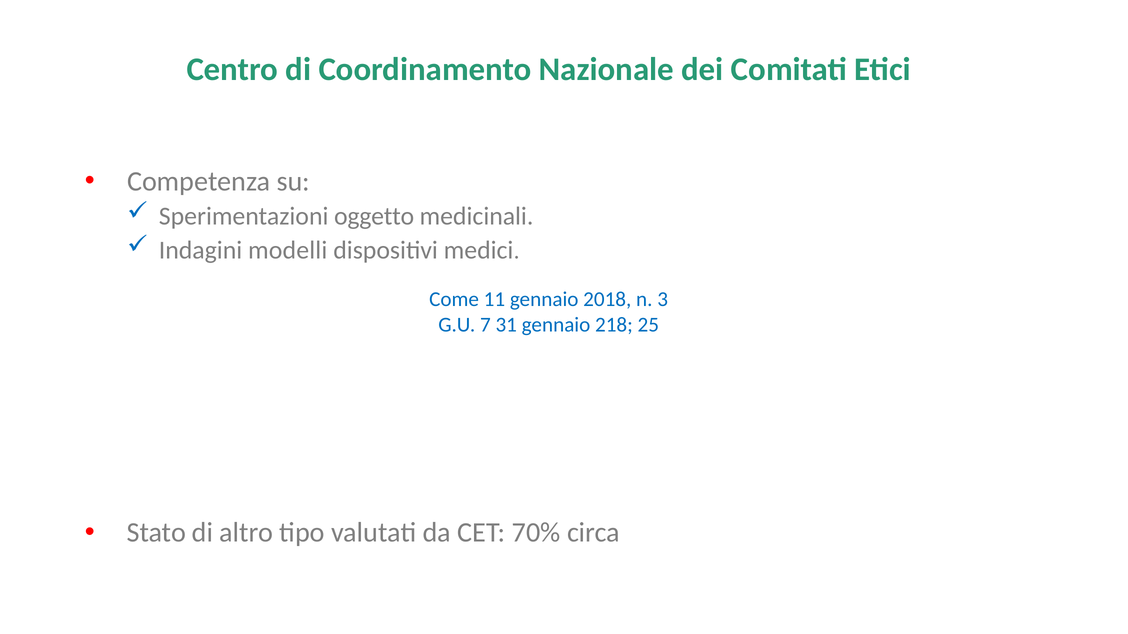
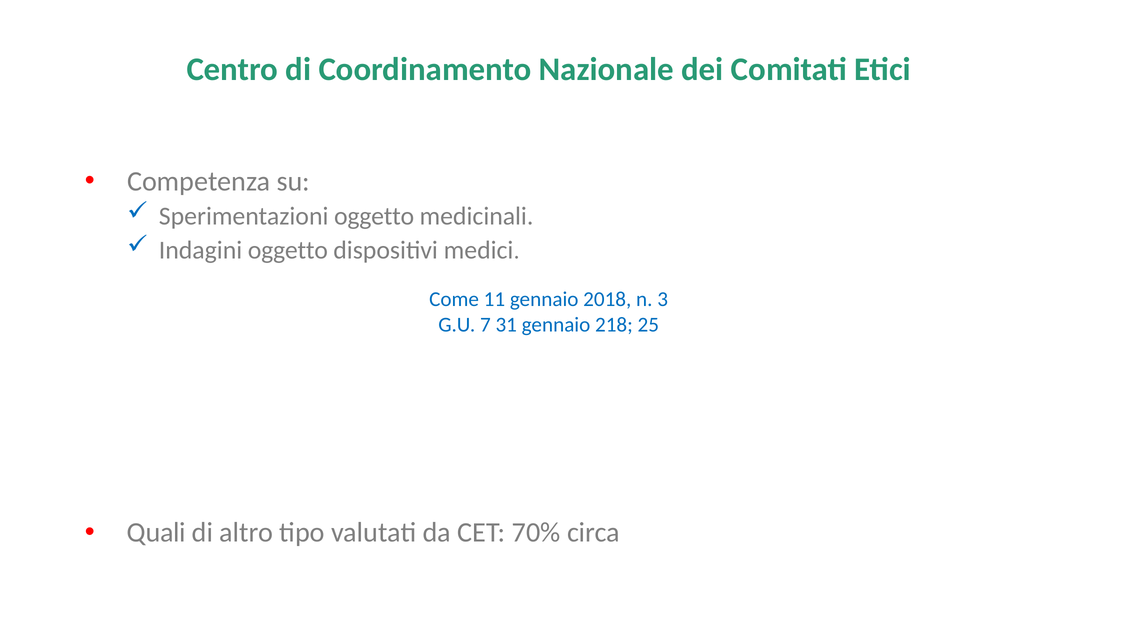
Indagini modelli: modelli -> oggetto (288, 250)
Stato: Stato -> Quali (156, 533)
